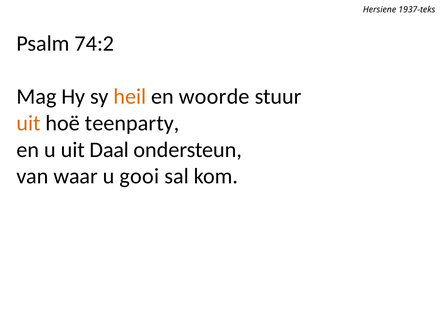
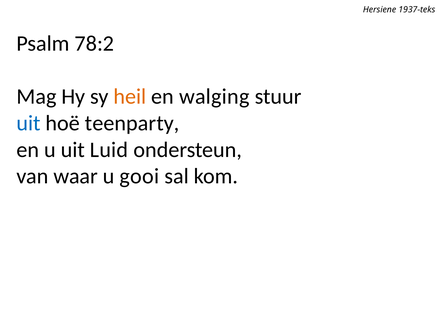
74:2: 74:2 -> 78:2 (94, 44)
woorde: woorde -> walging (214, 97)
uit colour: orange -> blue (29, 123)
Daal: Daal -> Luid (109, 150)
